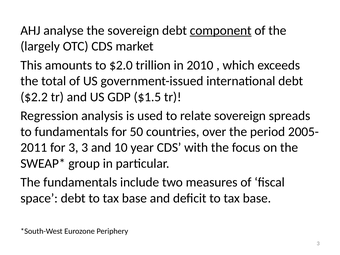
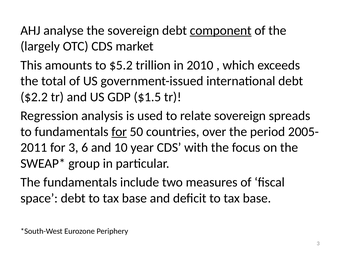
$2.0: $2.0 -> $5.2 (121, 65)
for underline: none -> present (119, 132)
3 3: 3 -> 6 (85, 148)
